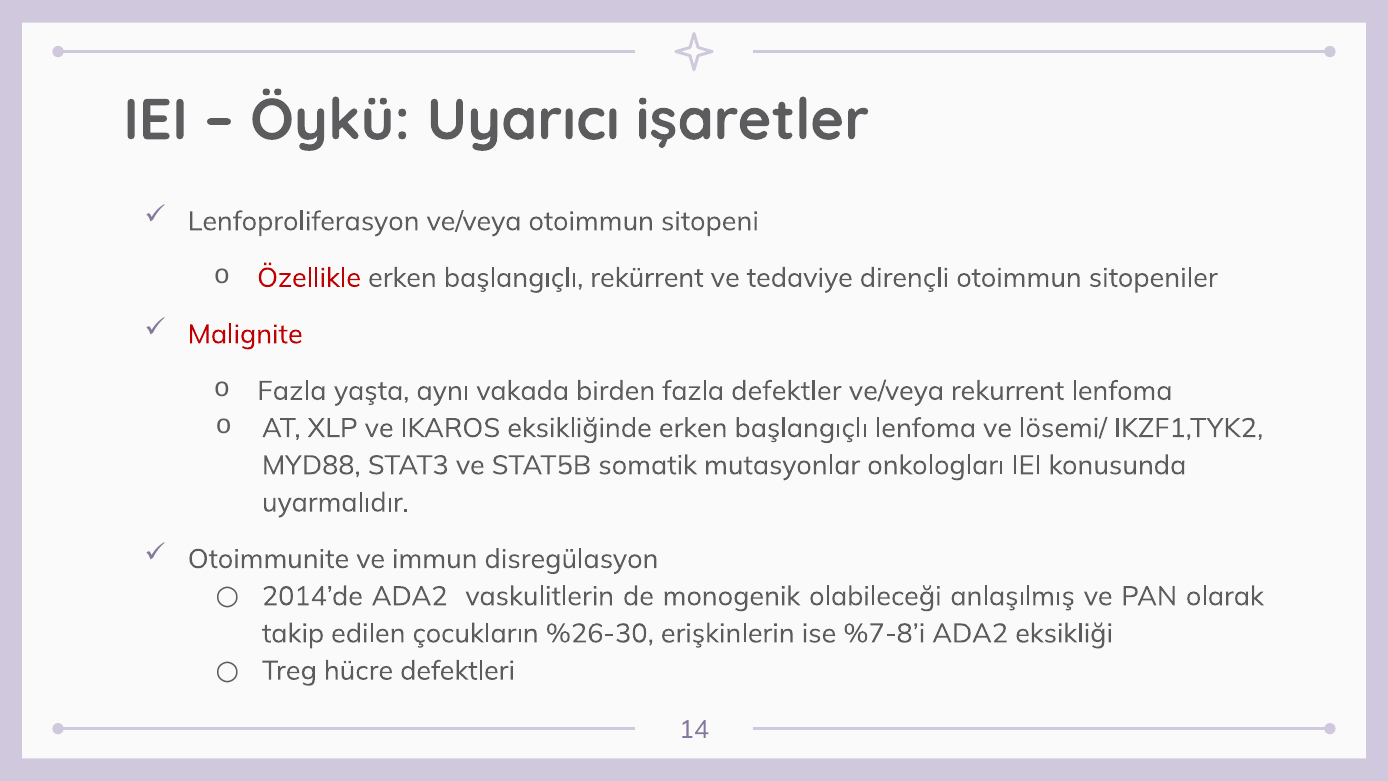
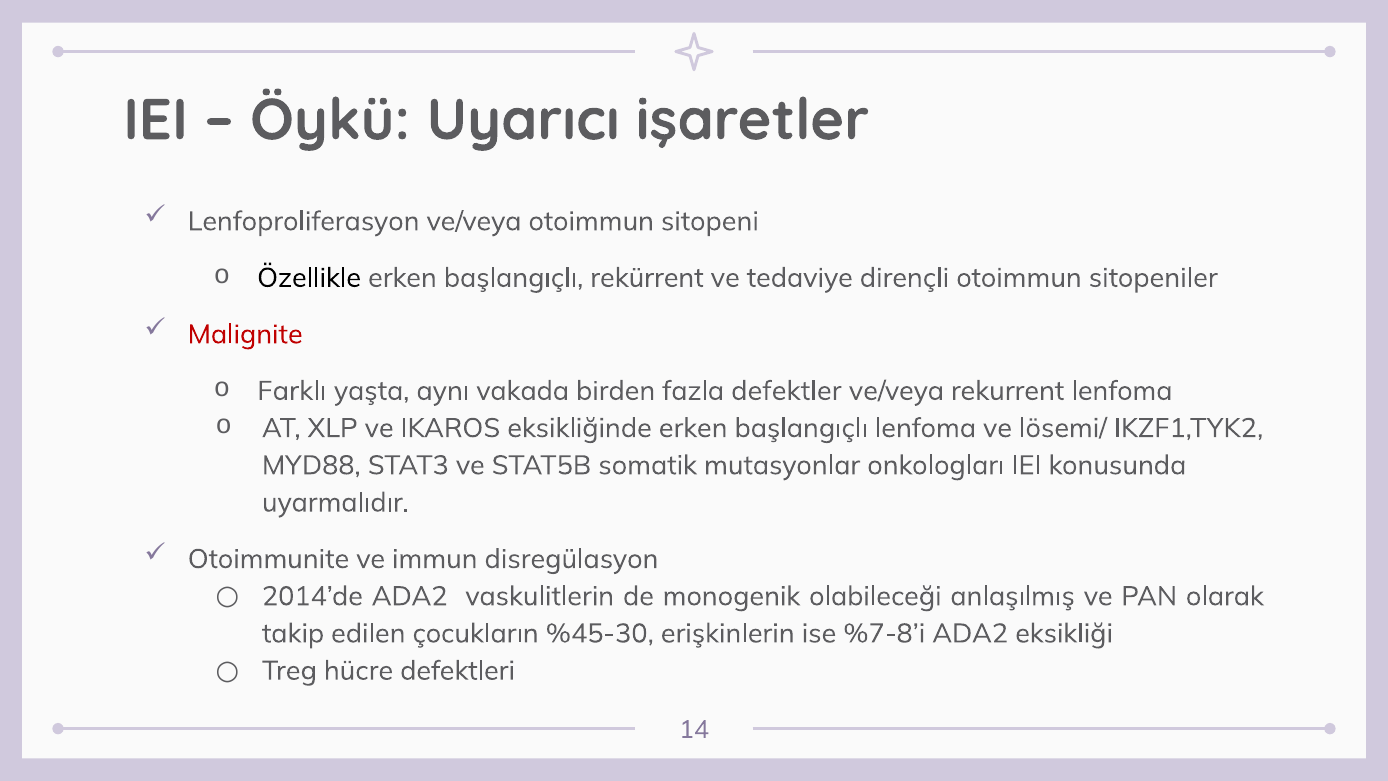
Özellikle colour: red -> black (309, 278)
Fazla: Fazla -> Farklı (292, 391)
%26-30: %26-30 -> %45-30 (600, 633)
